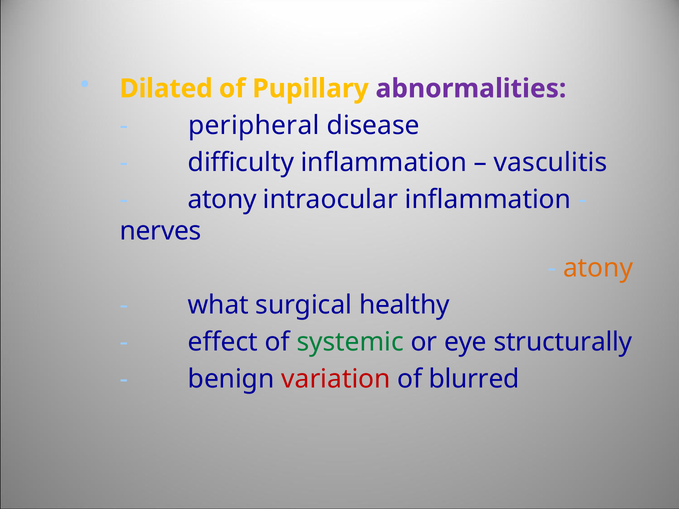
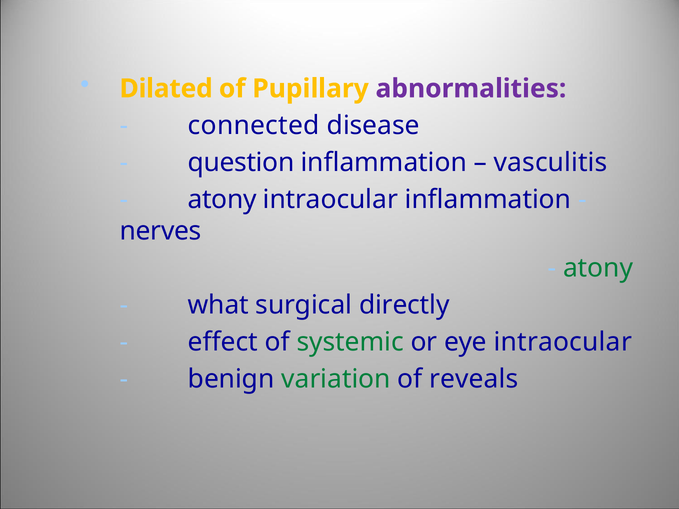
peripheral: peripheral -> connected (254, 126)
difficulty: difficulty -> question (241, 163)
atony colour: orange -> green (598, 268)
healthy: healthy -> directly (404, 305)
eye structurally: structurally -> intraocular (563, 342)
variation colour: red -> green (336, 379)
blurred: blurred -> reveals (474, 379)
